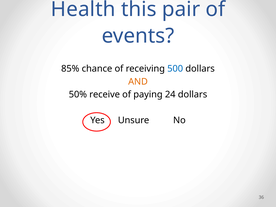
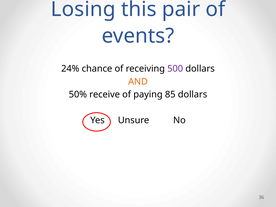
Health: Health -> Losing (83, 9)
85%: 85% -> 24% (70, 69)
500 colour: blue -> purple (175, 69)
24: 24 -> 85 (170, 94)
